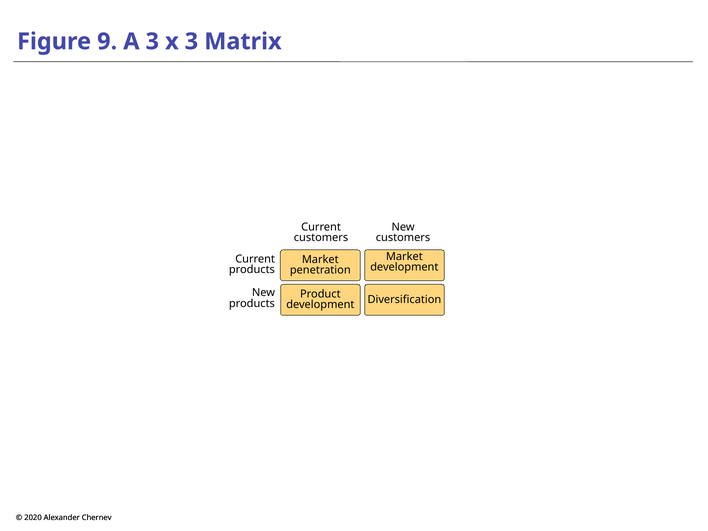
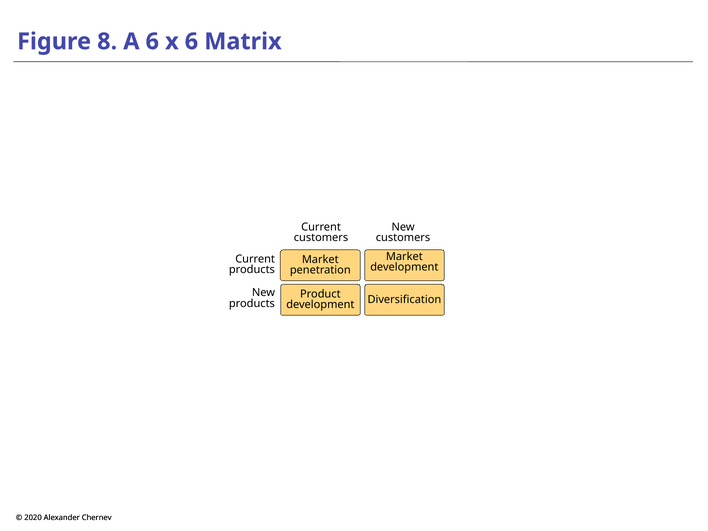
9: 9 -> 8 (107, 41)
A 3: 3 -> 6 (152, 41)
x 3: 3 -> 6 (191, 41)
